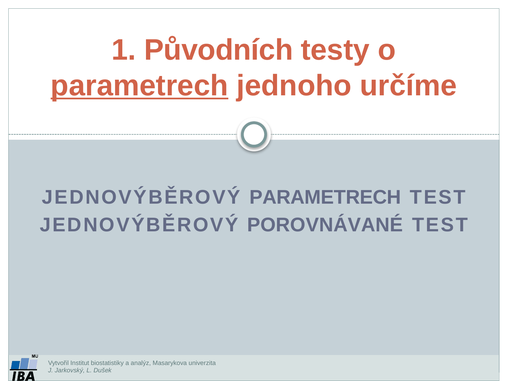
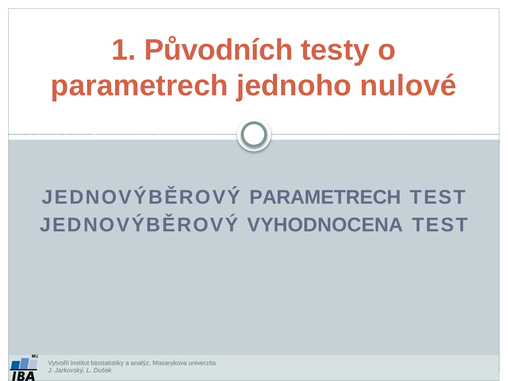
parametrech underline: present -> none (139, 86)
určíme: určíme -> nulové (408, 86)
POROVNÁVANÉ: POROVNÁVANÉ -> VYHODNOCENA (325, 225)
